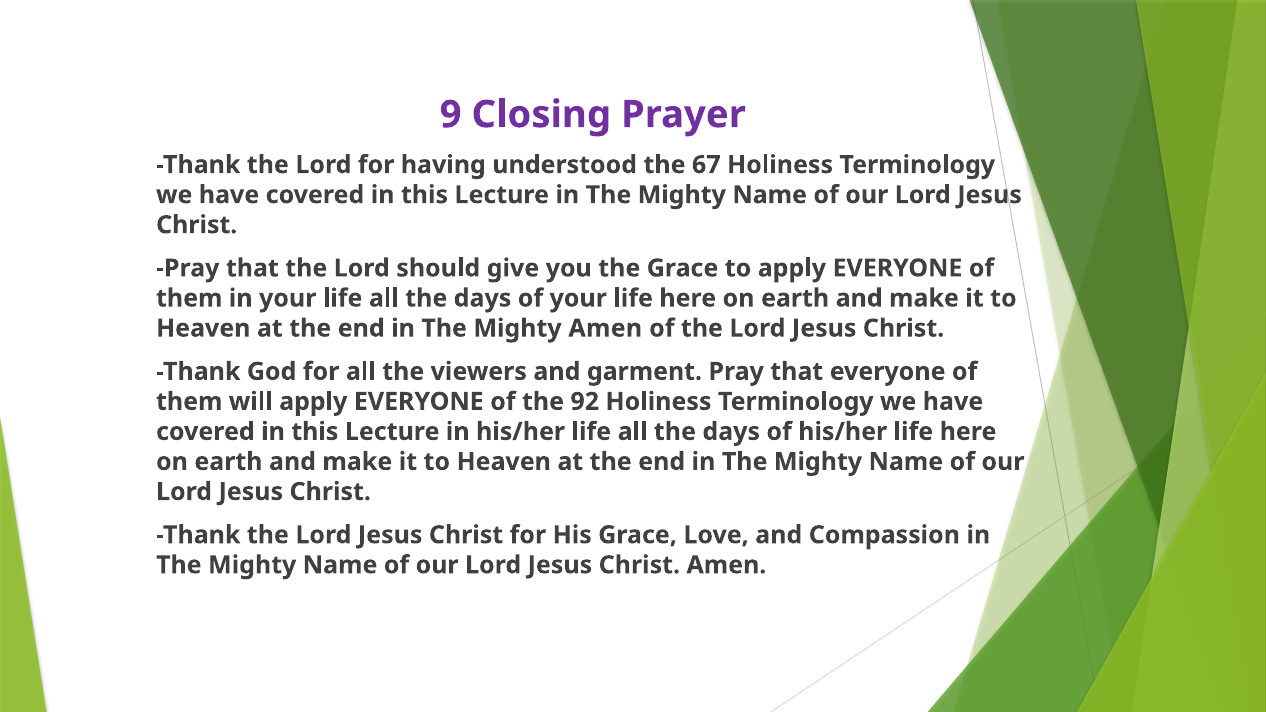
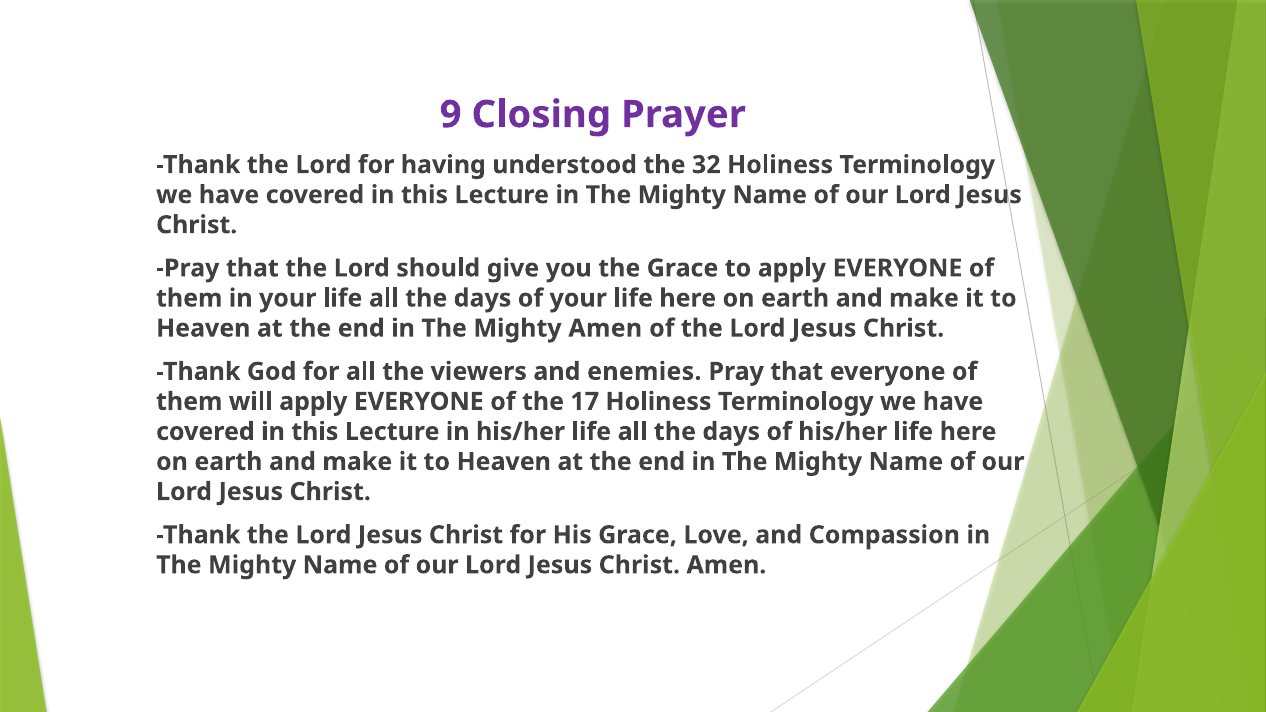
67: 67 -> 32 (706, 165)
garment: garment -> enemies (644, 372)
92: 92 -> 17 (585, 402)
